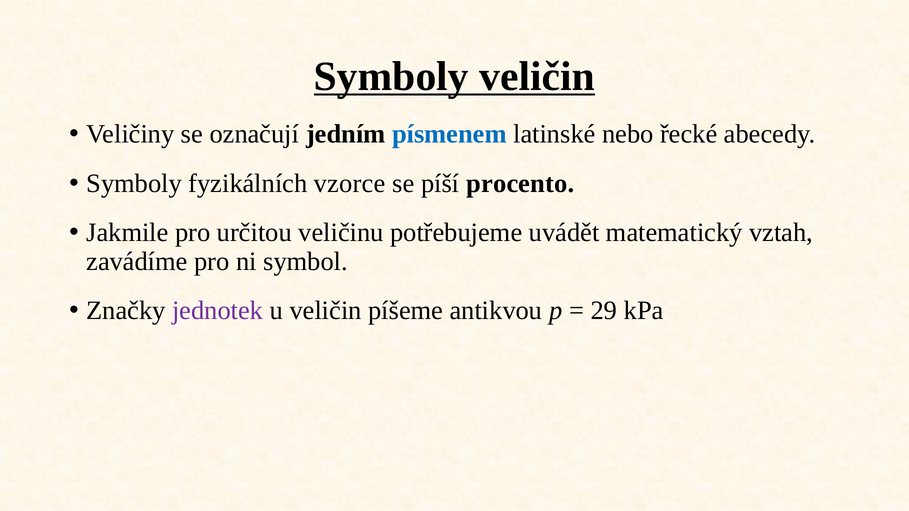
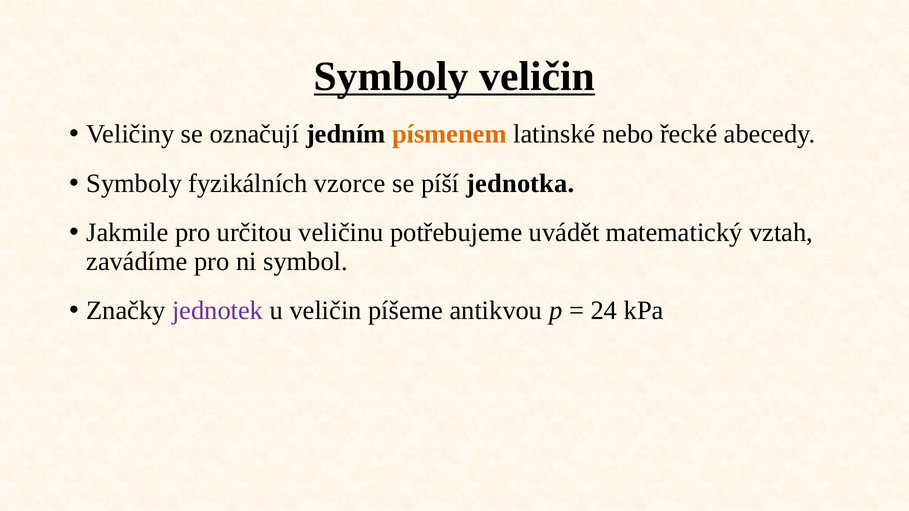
písmenem colour: blue -> orange (449, 134)
procento: procento -> jednotka (520, 183)
29: 29 -> 24 (604, 311)
